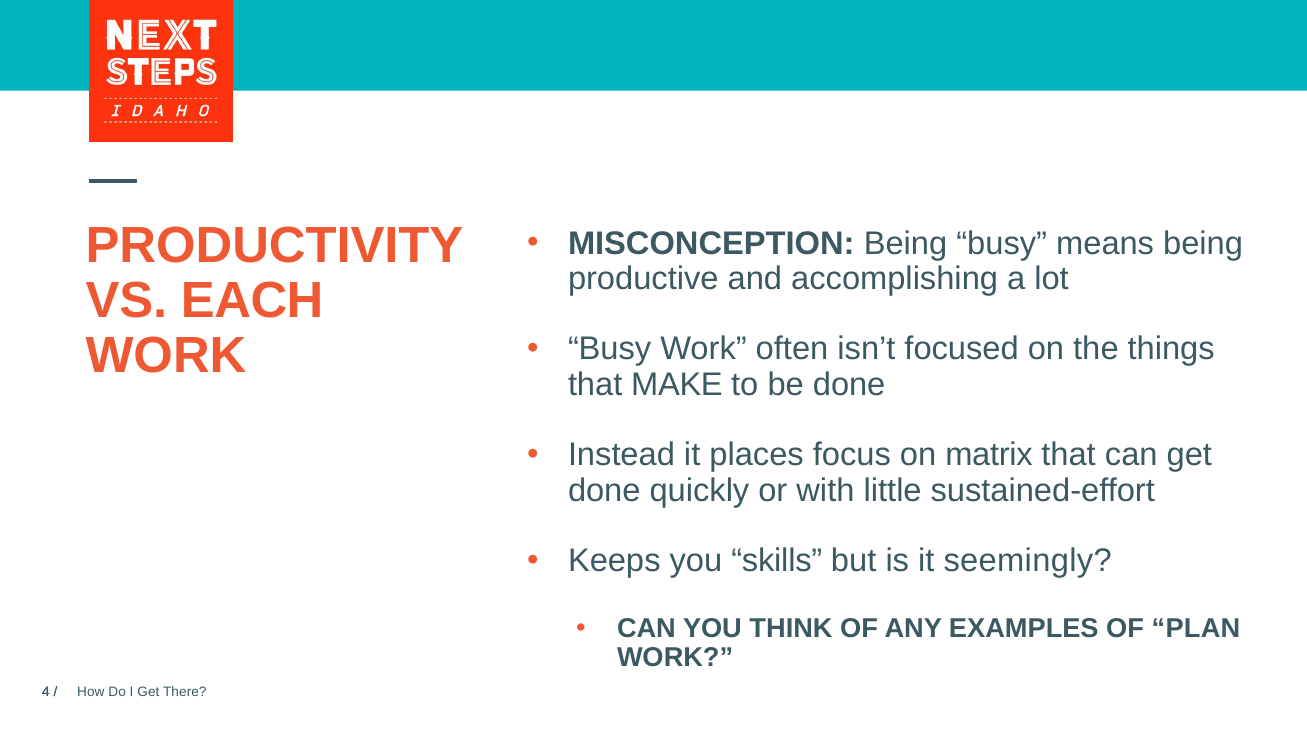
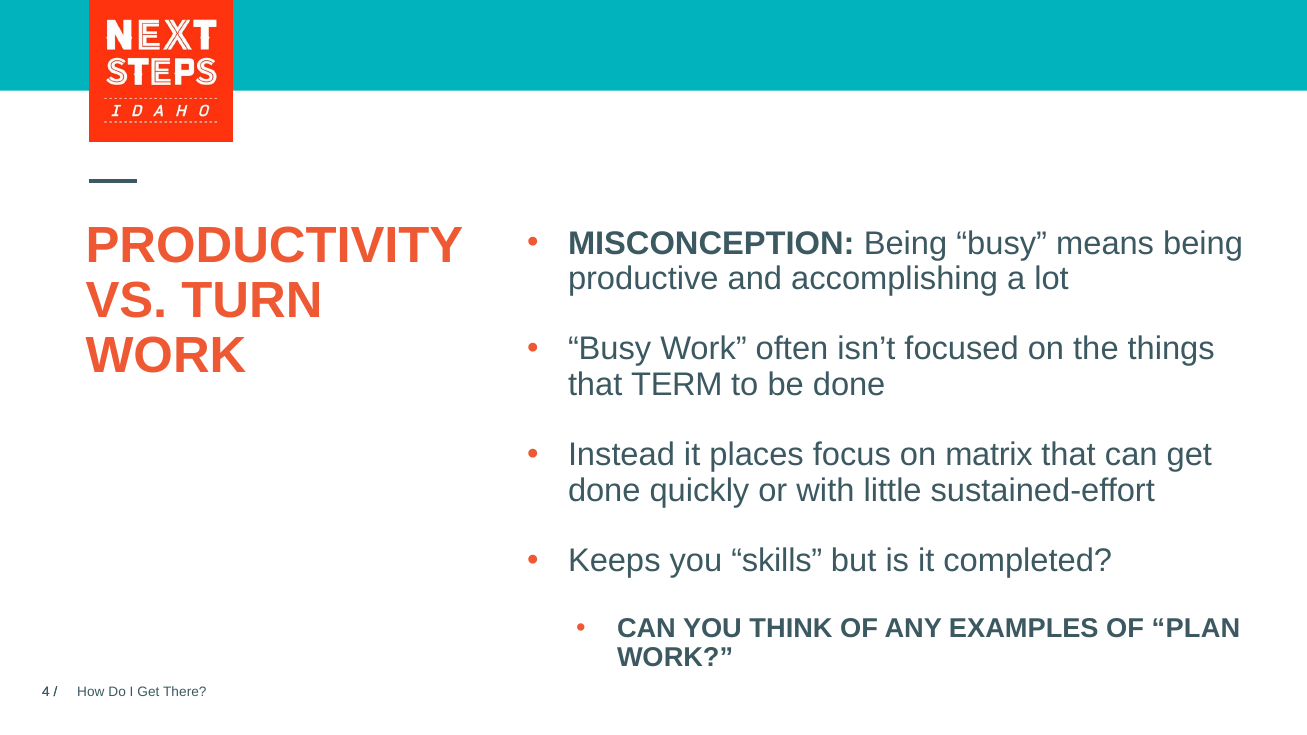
EACH: EACH -> TURN (252, 301)
MAKE: MAKE -> TERM (677, 385)
seemingly: seemingly -> completed (1028, 561)
